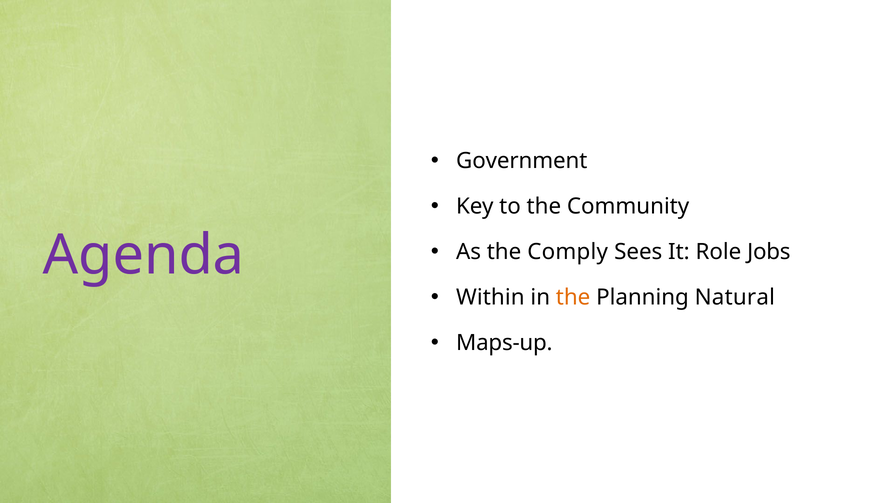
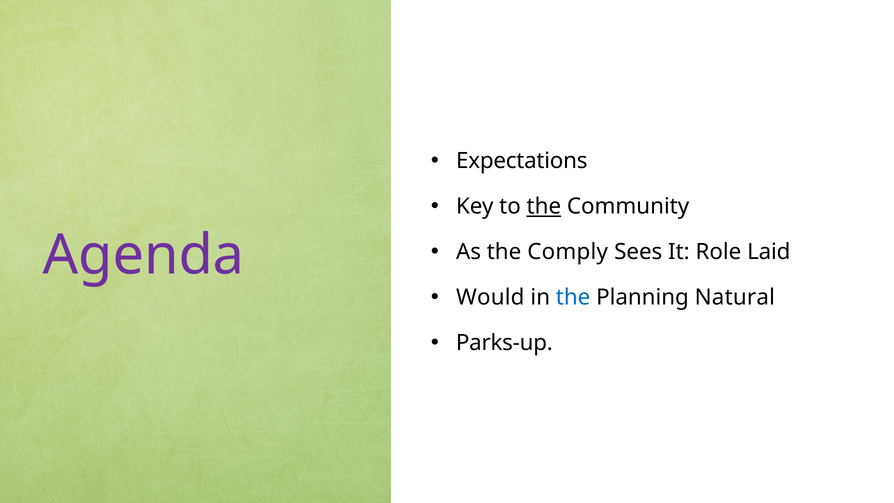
Government: Government -> Expectations (522, 161)
the underline: none -> present (544, 206)
Jobs: Jobs -> Laid (769, 252)
Within: Within -> Would (490, 297)
the colour: orange -> blue (573, 297)
Maps-up: Maps-up -> Parks-up (504, 343)
